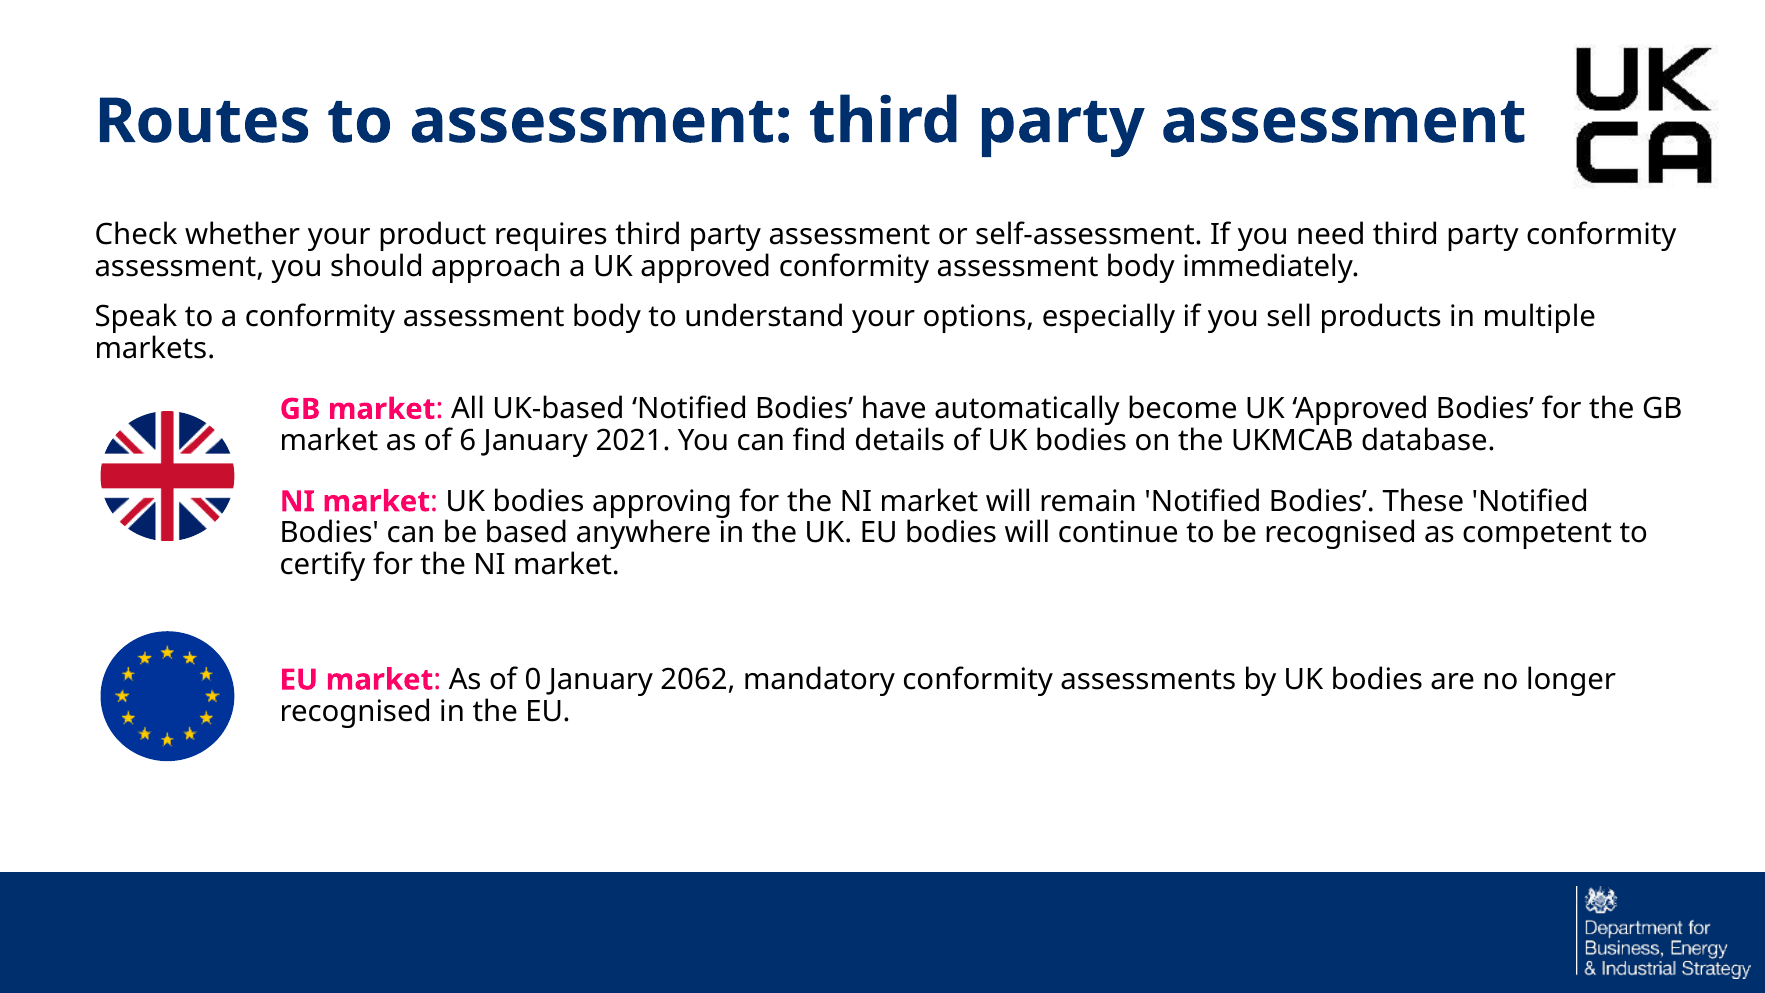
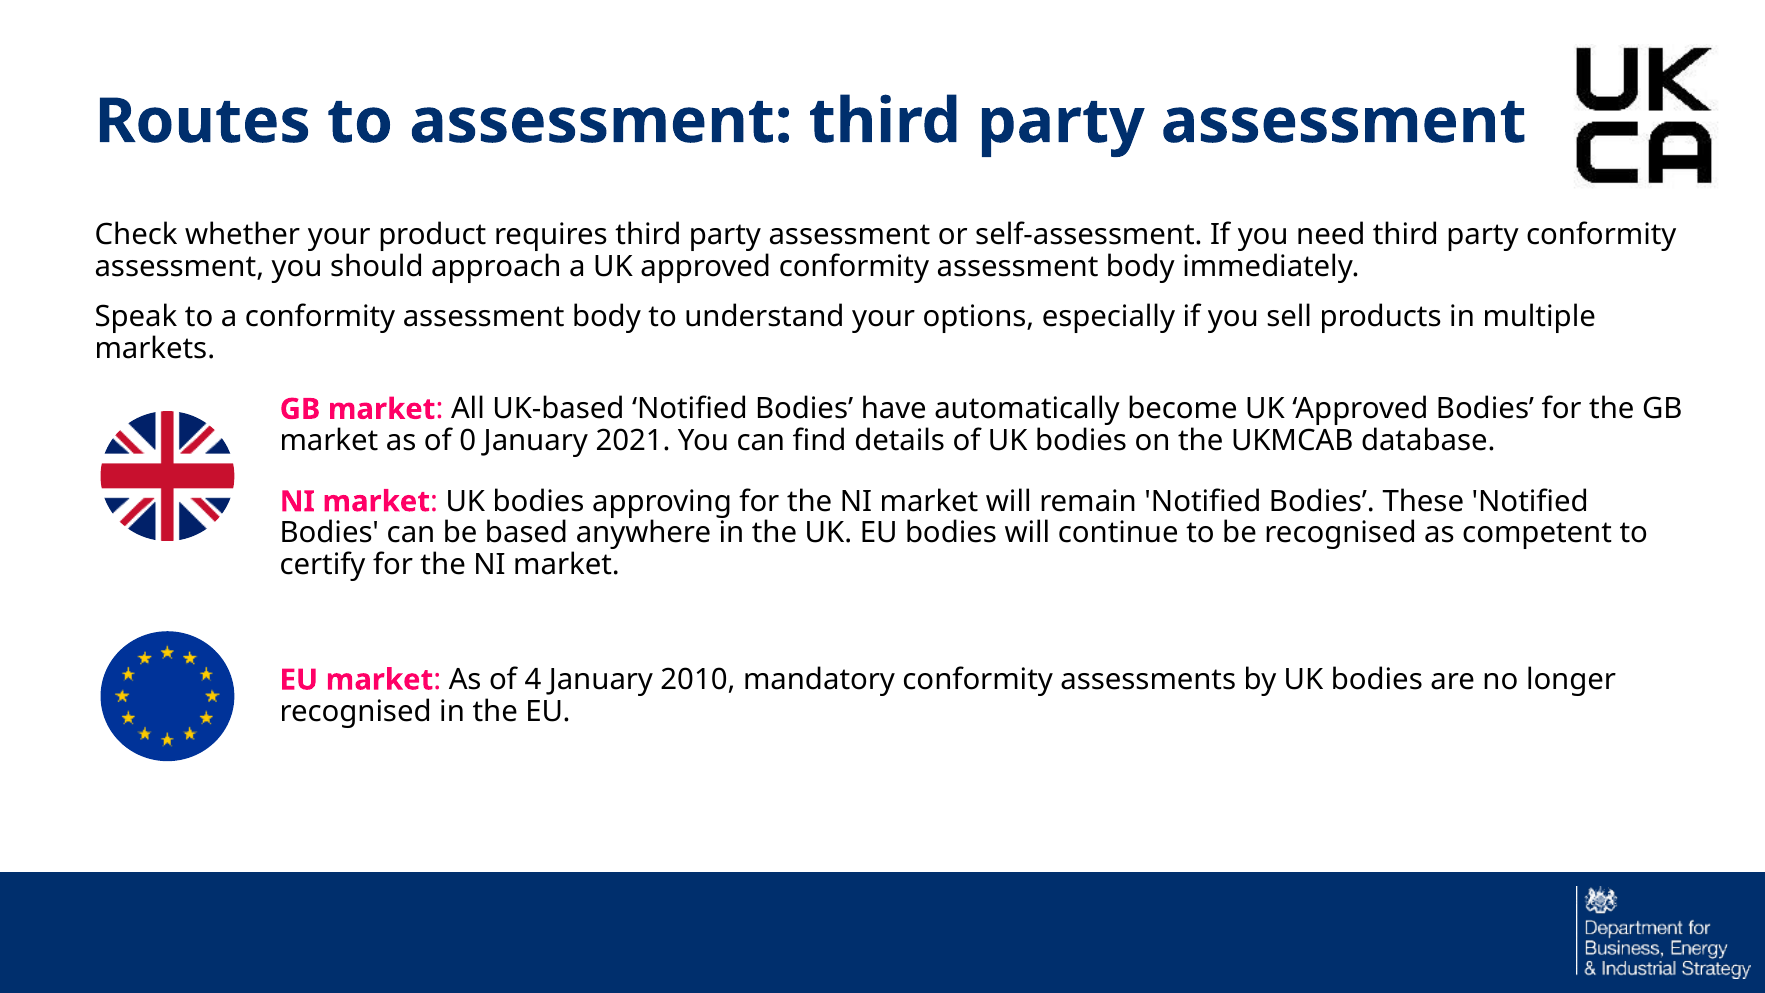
6: 6 -> 0 (468, 441)
0: 0 -> 4 (533, 680)
2062: 2062 -> 2010 (698, 680)
